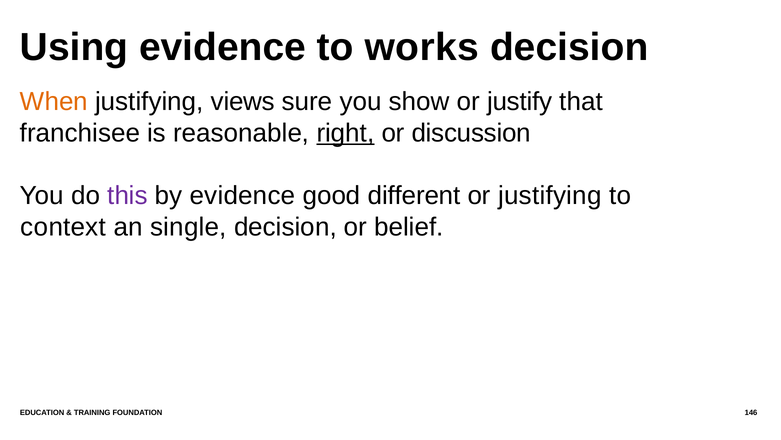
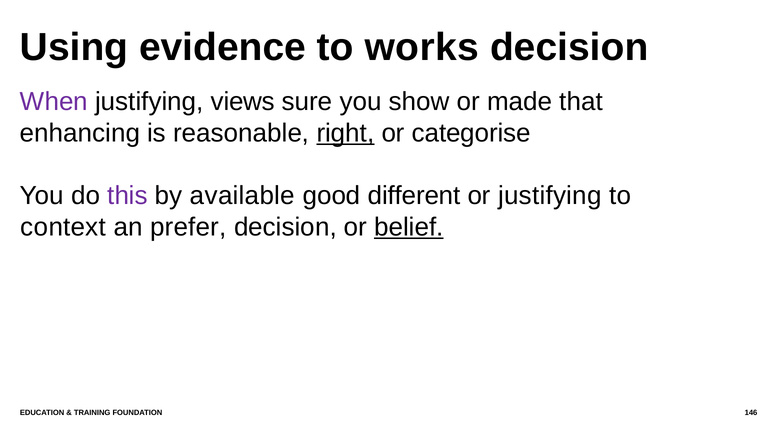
When colour: orange -> purple (54, 102)
justify: justify -> made (520, 102)
franchisee: franchisee -> enhancing (80, 133)
discussion: discussion -> categorise (471, 133)
by evidence: evidence -> available (242, 195)
single: single -> prefer (188, 227)
belief underline: none -> present (409, 227)
